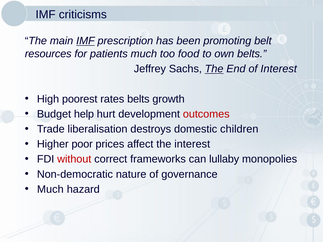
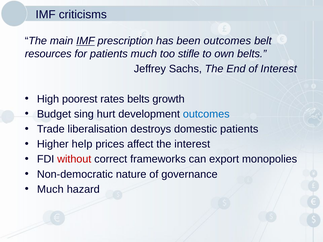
been promoting: promoting -> outcomes (227, 41)
food: food -> stifle (189, 54)
The underline: present -> none (214, 69)
help: help -> sing (84, 114)
outcomes colour: red -> blue (206, 114)
domestic children: children -> patients (239, 129)
poor: poor -> help (82, 144)
lullaby: lullaby -> export (224, 159)
